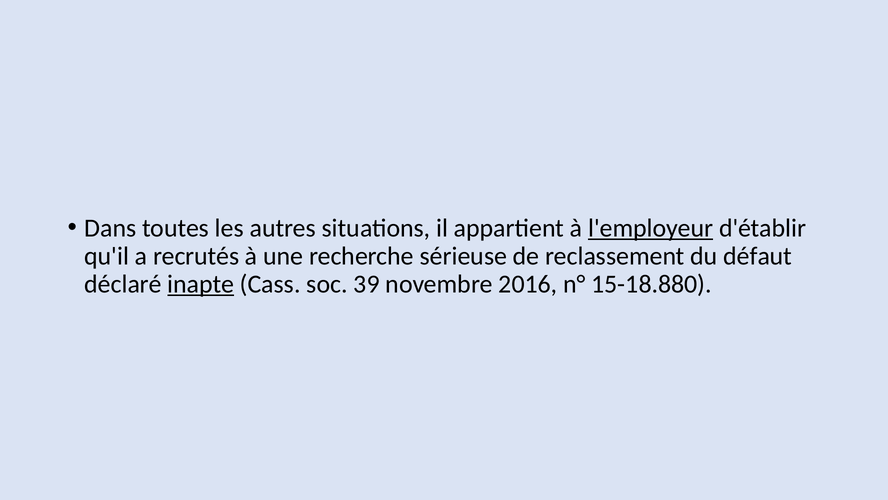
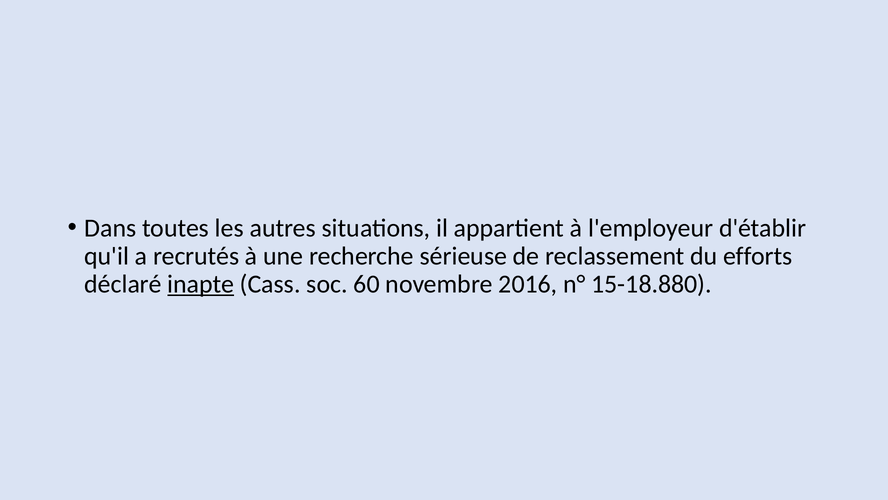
l'employeur underline: present -> none (651, 228)
défaut: défaut -> efforts (758, 256)
39: 39 -> 60 (367, 284)
